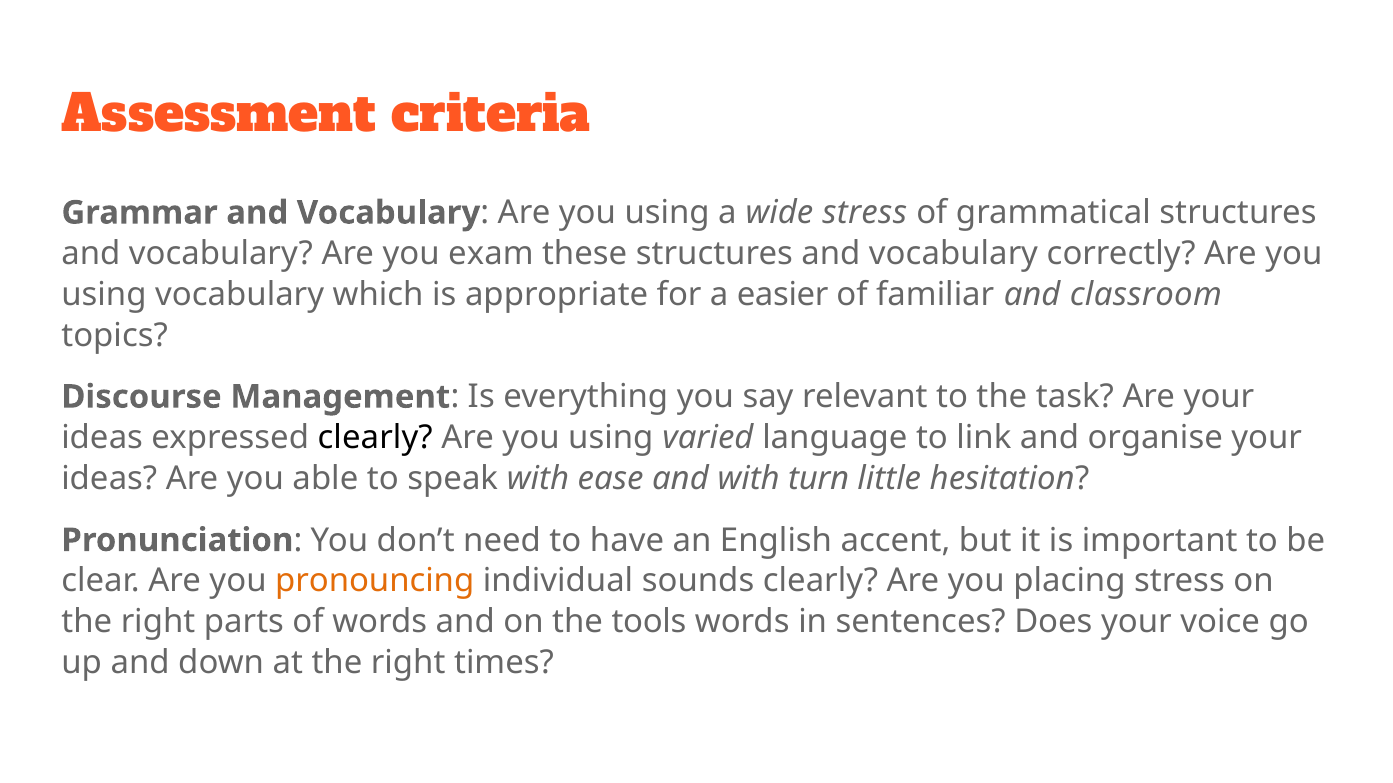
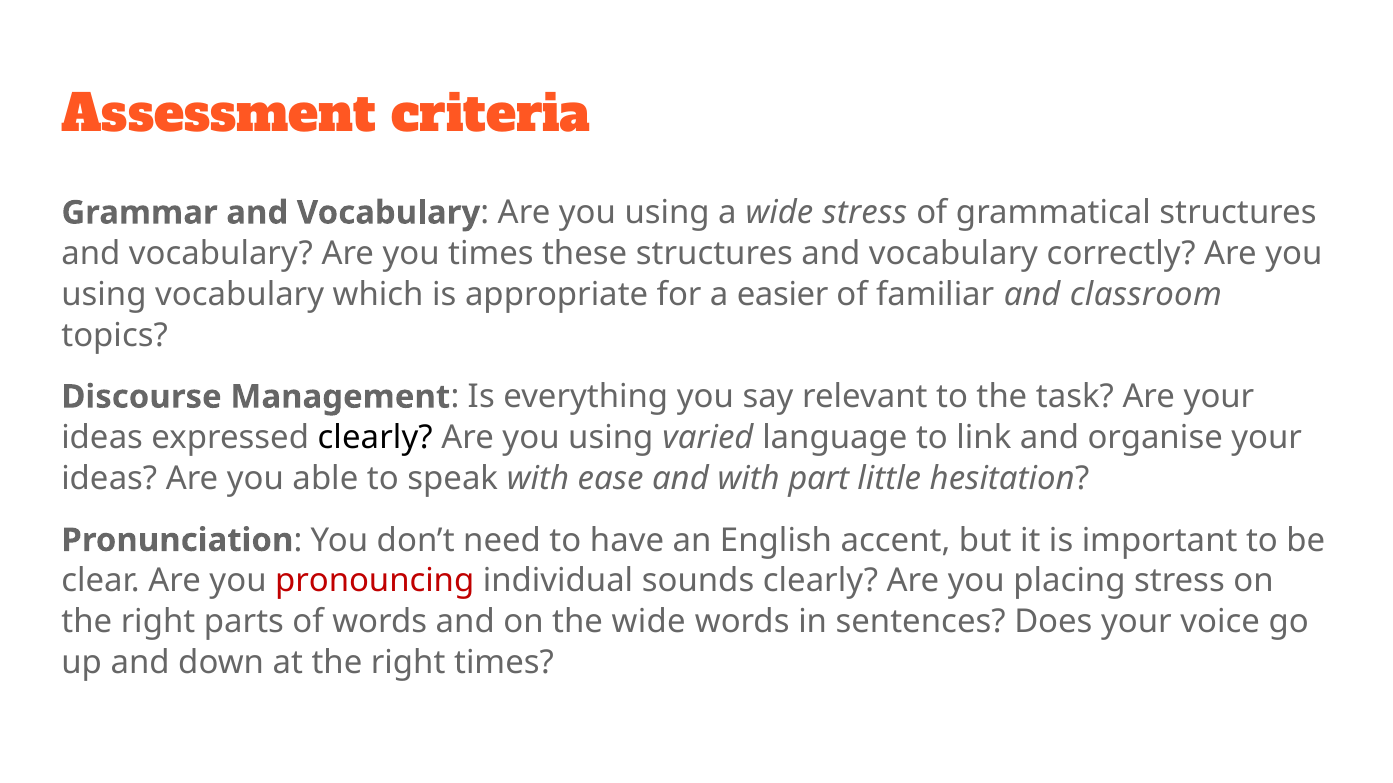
you exam: exam -> times (491, 254)
turn: turn -> part (819, 479)
pronouncing colour: orange -> red (375, 581)
the tools: tools -> wide (649, 622)
